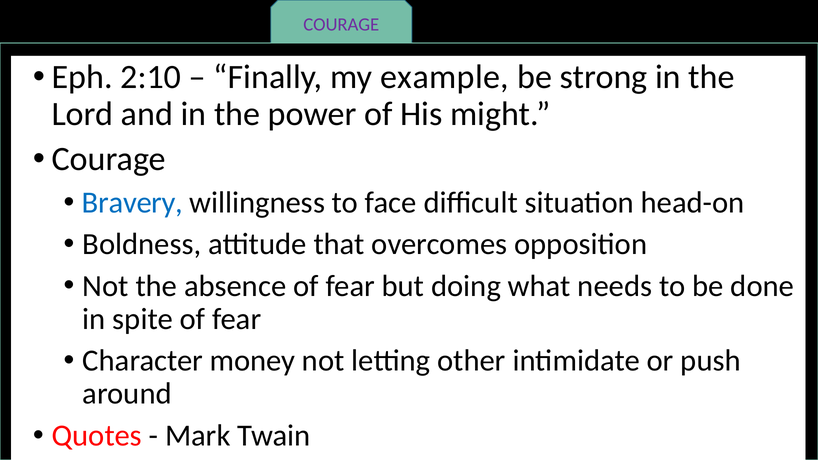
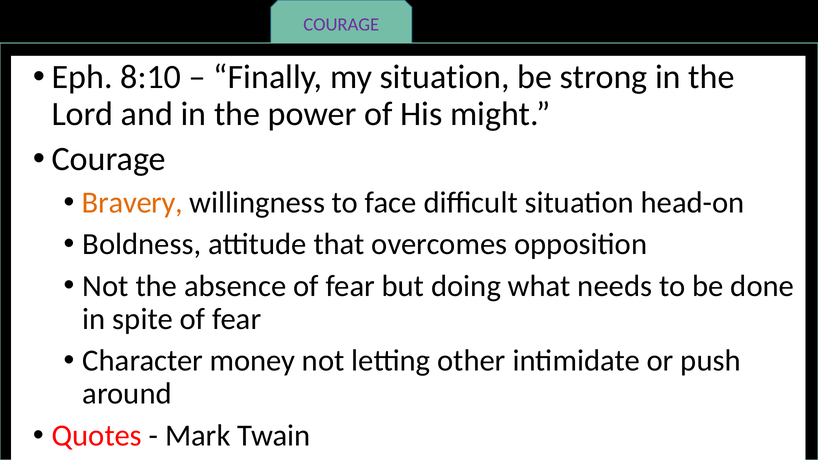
2:10: 2:10 -> 8:10 (151, 77)
my example: example -> situation (445, 77)
Bravery colour: blue -> orange (132, 203)
